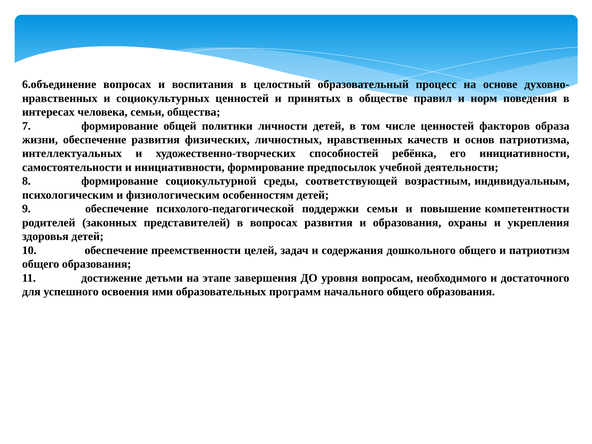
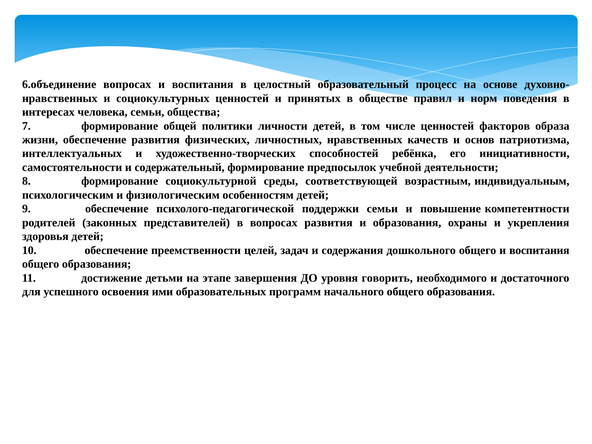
и инициативности: инициативности -> содержательный (180, 167)
общего и патриотизм: патриотизм -> воспитания (539, 250)
вопросам: вопросам -> говорить (387, 278)
